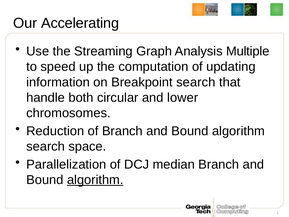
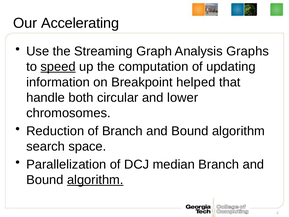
Multiple: Multiple -> Graphs (248, 51)
speed underline: none -> present (58, 67)
Breakpoint search: search -> helped (196, 82)
